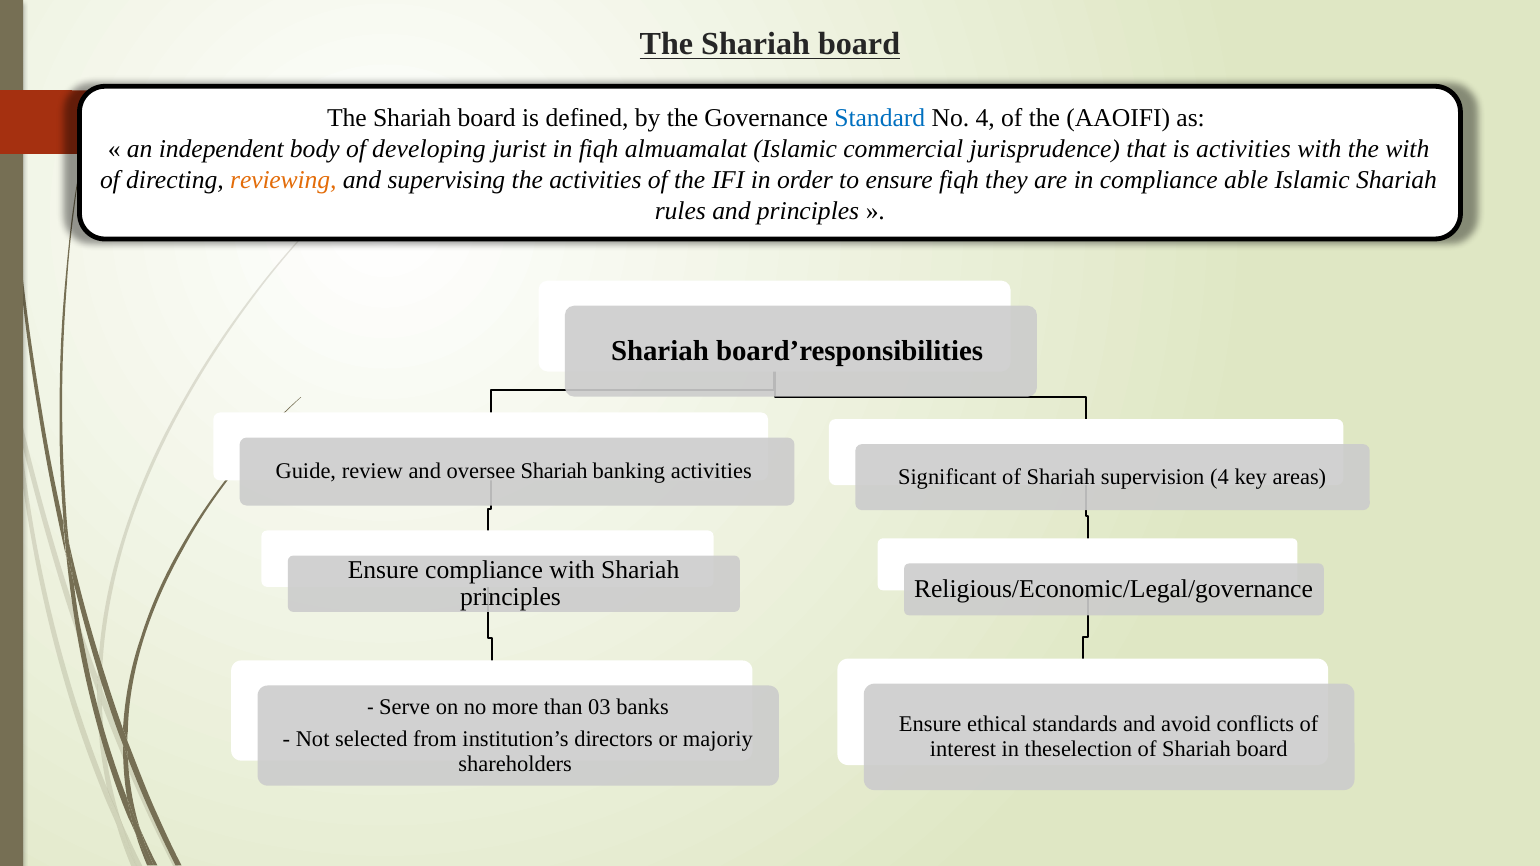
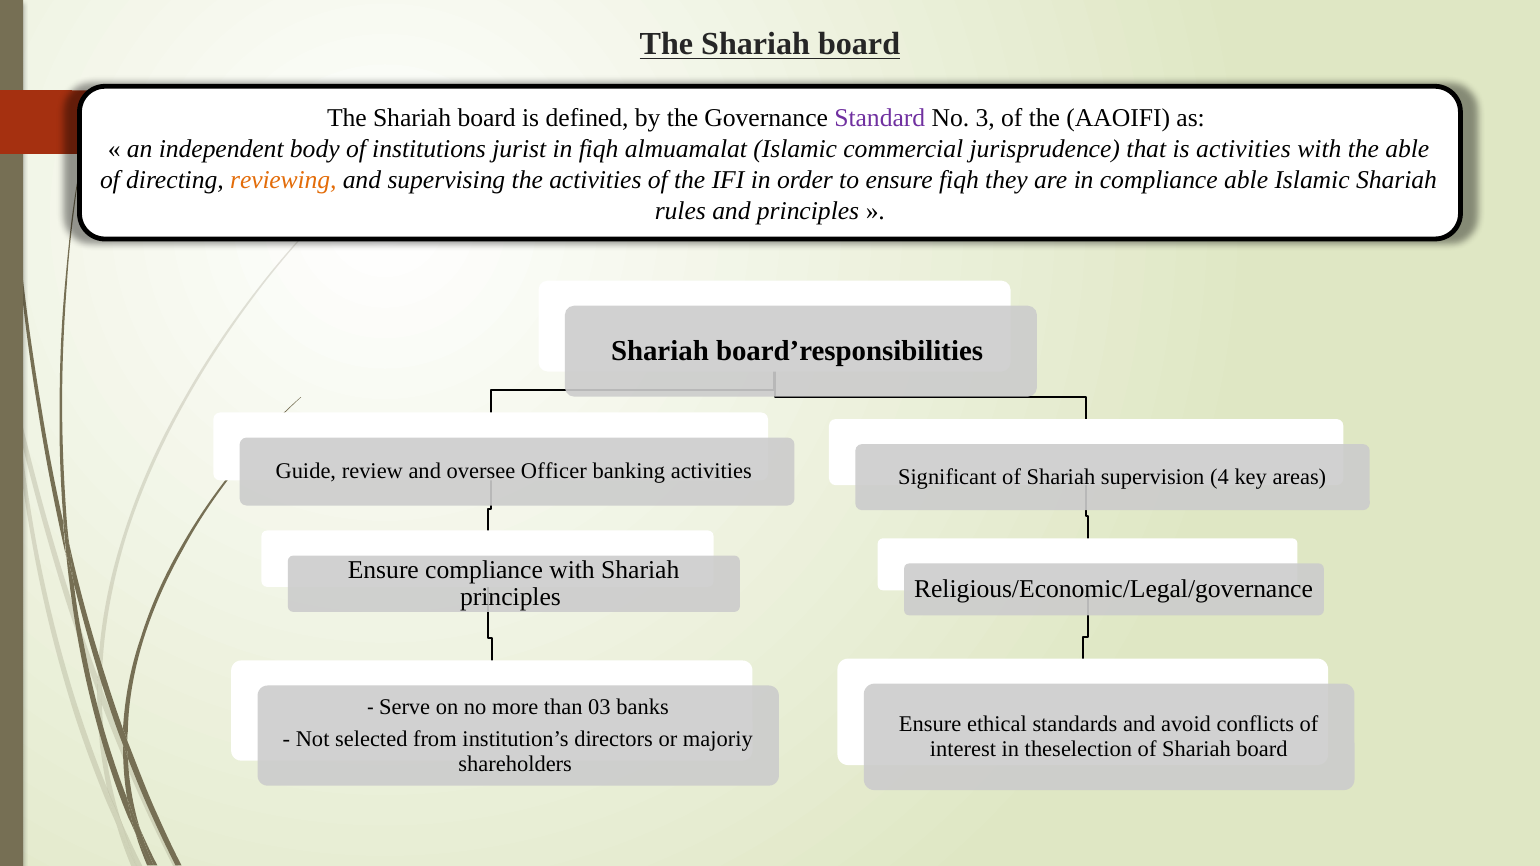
Standard colour: blue -> purple (880, 118)
No 4: 4 -> 3 (985, 118)
developing: developing -> institutions (429, 149)
the with: with -> able (1407, 149)
Shariah: Shariah -> Officer (554, 471)
